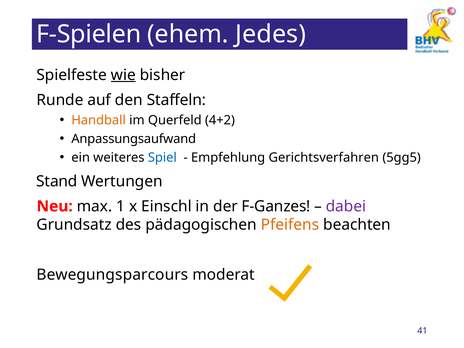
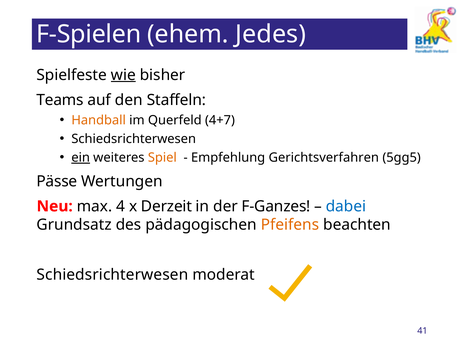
Runde: Runde -> Teams (60, 100)
4+2: 4+2 -> 4+7 (220, 120)
Anpassungsaufwand: Anpassungsaufwand -> Schiedsrichterwesen (134, 139)
ein underline: none -> present (81, 158)
Spiel colour: blue -> orange (162, 158)
Stand: Stand -> Pässe (57, 181)
1: 1 -> 4 (121, 206)
Einschl: Einschl -> Derzeit (167, 206)
dabei colour: purple -> blue (346, 206)
Bewegungsparcours: Bewegungsparcours -> Schiedsrichterwesen (112, 275)
